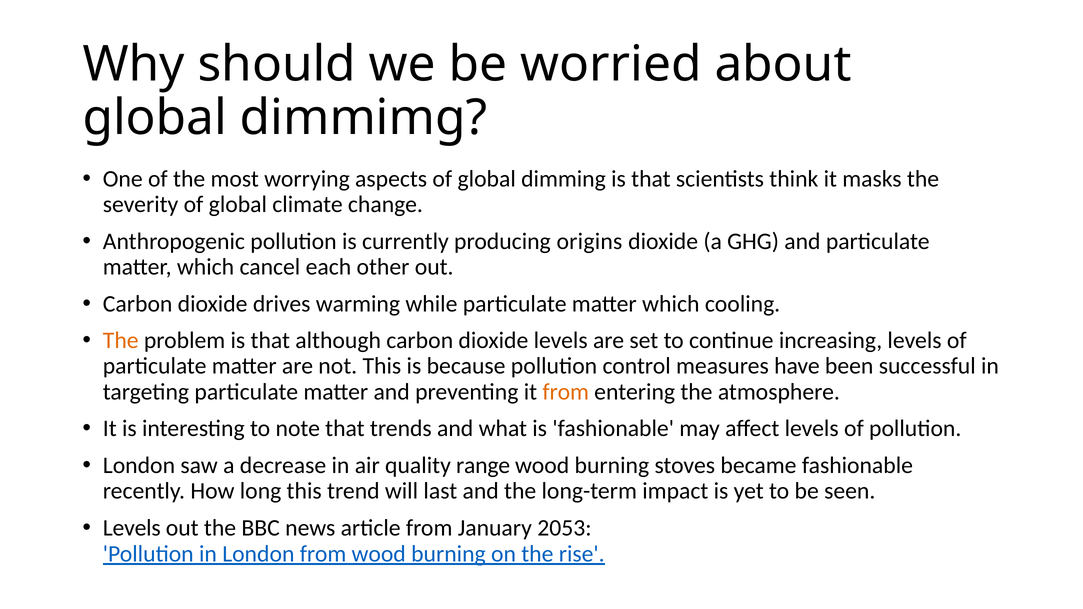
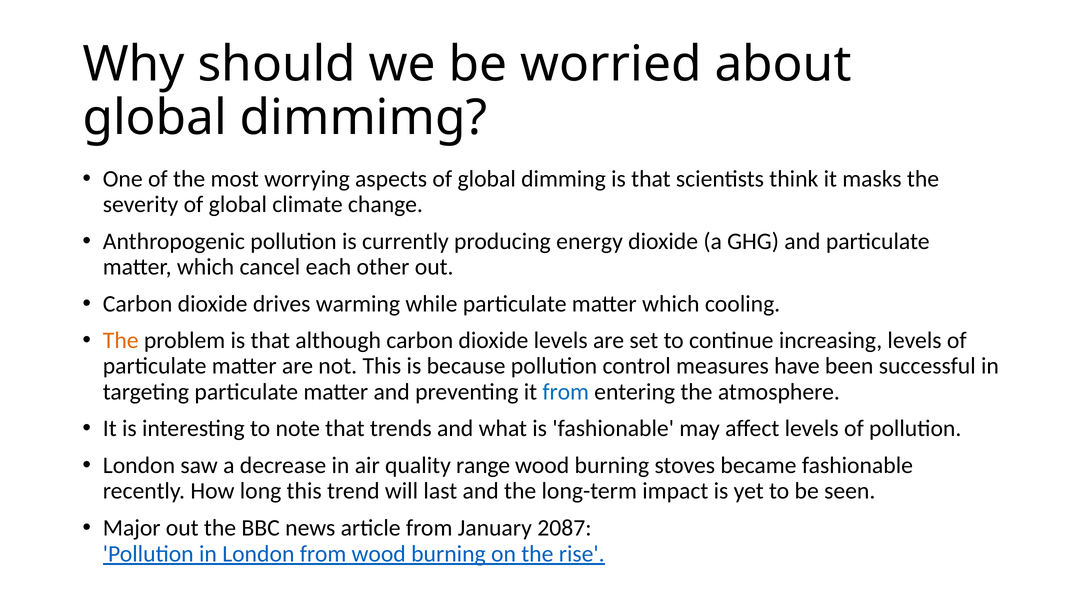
origins: origins -> energy (589, 241)
from colour: orange -> blue (566, 392)
Levels: Levels -> Major (132, 528)
2053: 2053 -> 2087 (564, 528)
